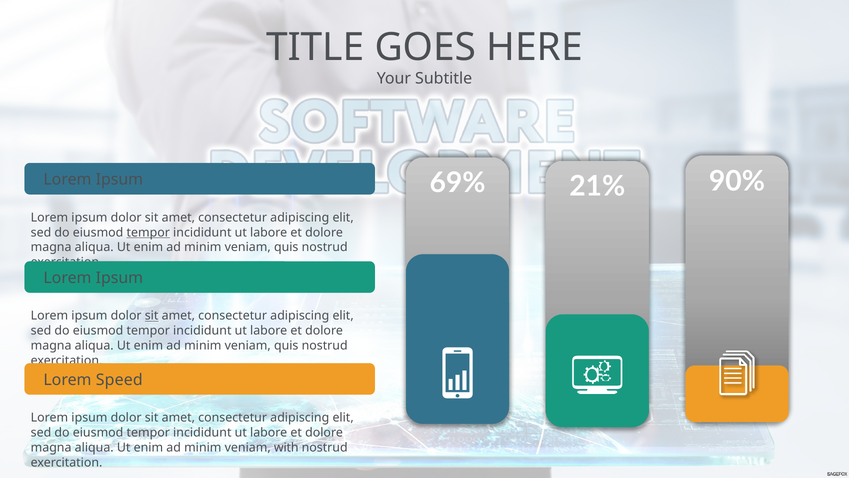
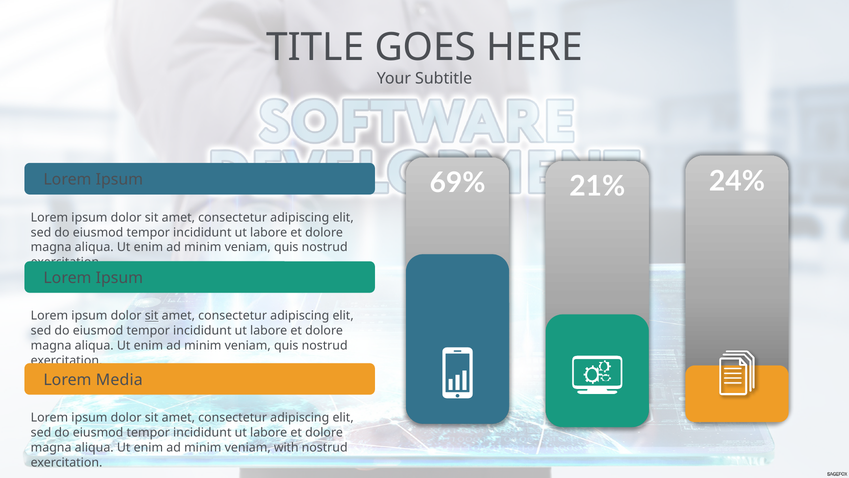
90%: 90% -> 24% (737, 181)
tempor underline: present -> none (148, 232)
Speed: Speed -> Media (119, 380)
